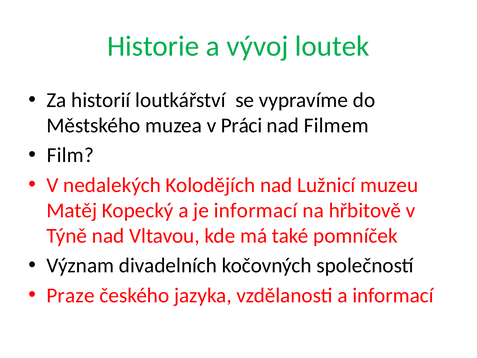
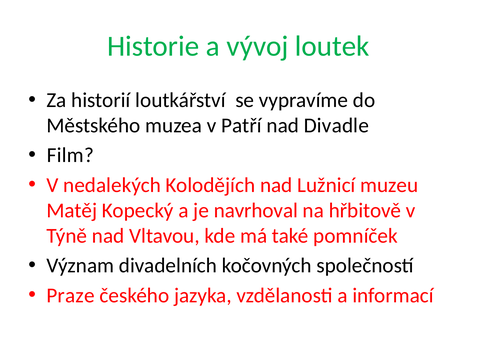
Práci: Práci -> Patří (241, 126)
Filmem: Filmem -> Divadle (336, 126)
je informací: informací -> navrhoval (256, 210)
